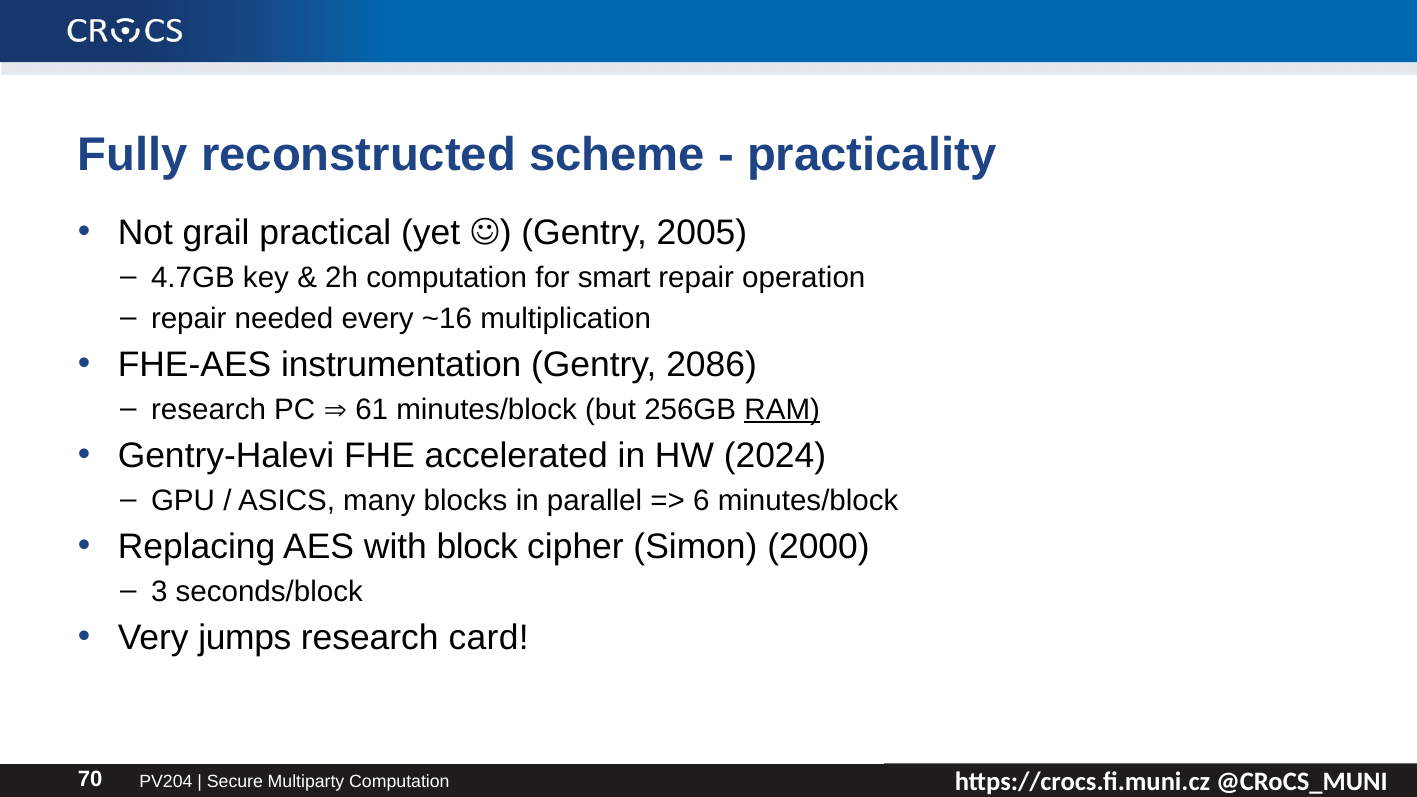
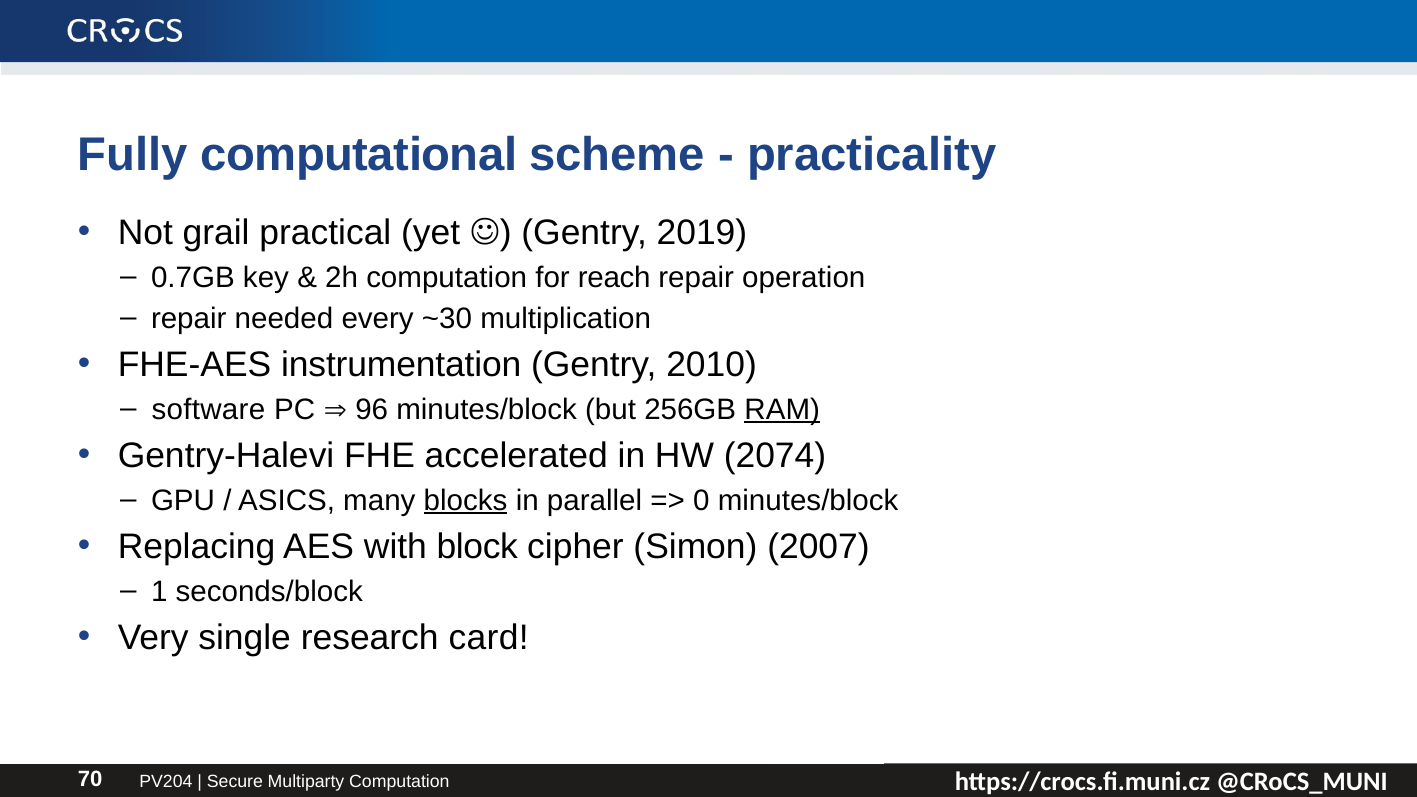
reconstructed: reconstructed -> computational (359, 155)
2005: 2005 -> 2019 (702, 233)
4.7GB: 4.7GB -> 0.7GB (193, 277)
smart: smart -> reach (614, 277)
~16: ~16 -> ~30 (447, 319)
2086: 2086 -> 2010 (712, 365)
research: research -> software (208, 410)
61: 61 -> 96 (372, 410)
2024: 2024 -> 2074 (775, 456)
blocks underline: none -> present (466, 501)
6: 6 -> 0 (701, 501)
2000: 2000 -> 2007 (818, 547)
3: 3 -> 1 (159, 591)
jumps: jumps -> single (245, 638)
